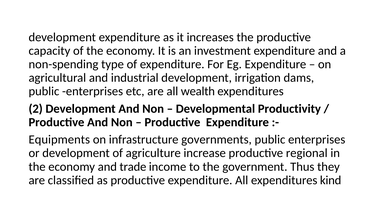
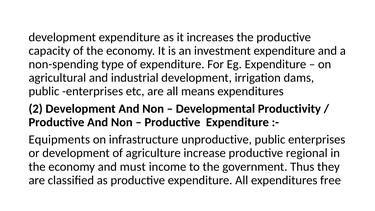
wealth: wealth -> means (198, 91)
governments: governments -> unproductive (217, 140)
trade: trade -> must (133, 167)
kind: kind -> free (331, 180)
